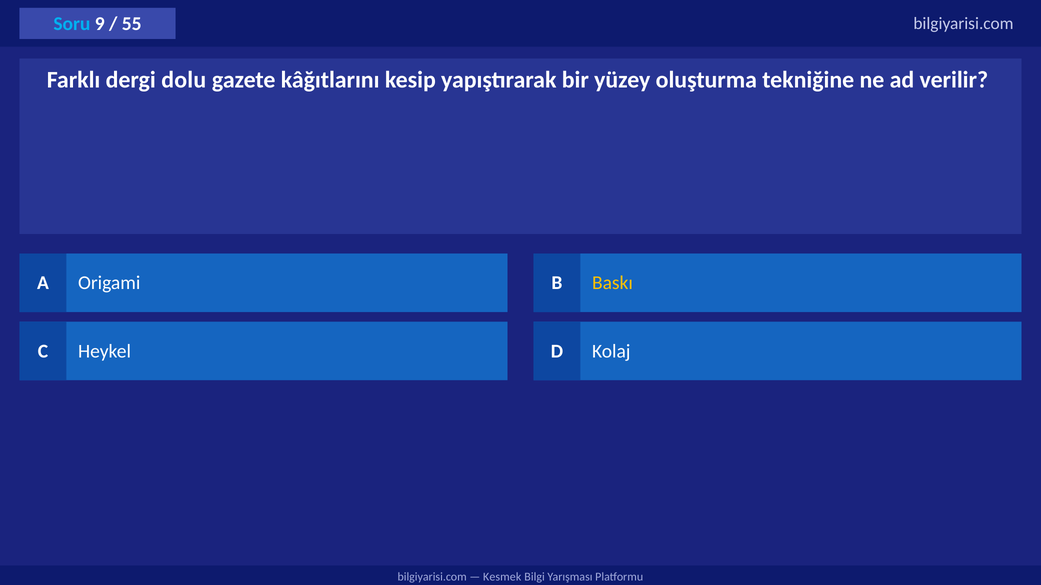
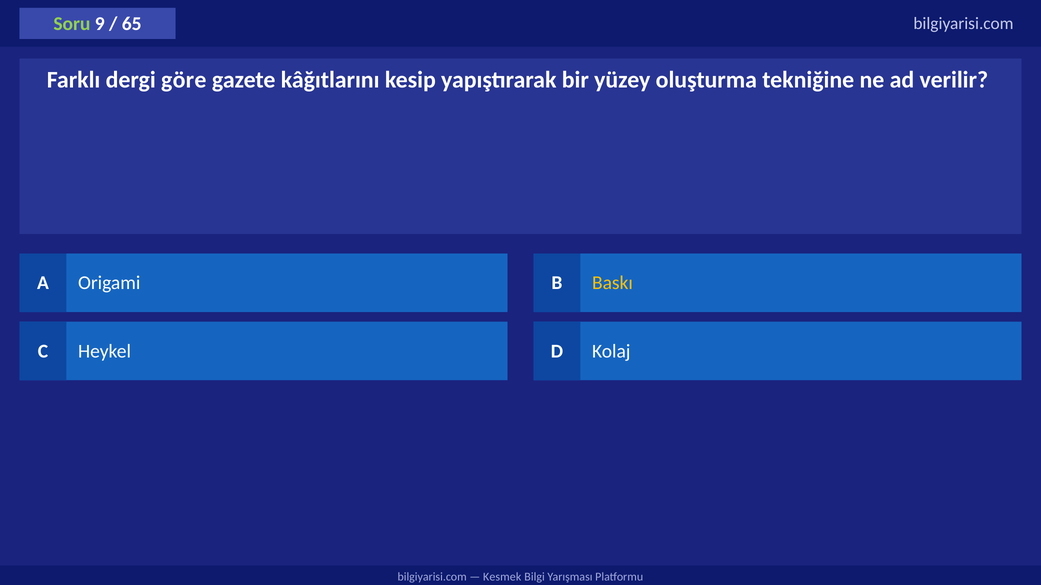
Soru colour: light blue -> light green (72, 24)
55: 55 -> 65 (132, 24)
dolu: dolu -> göre (184, 80)
